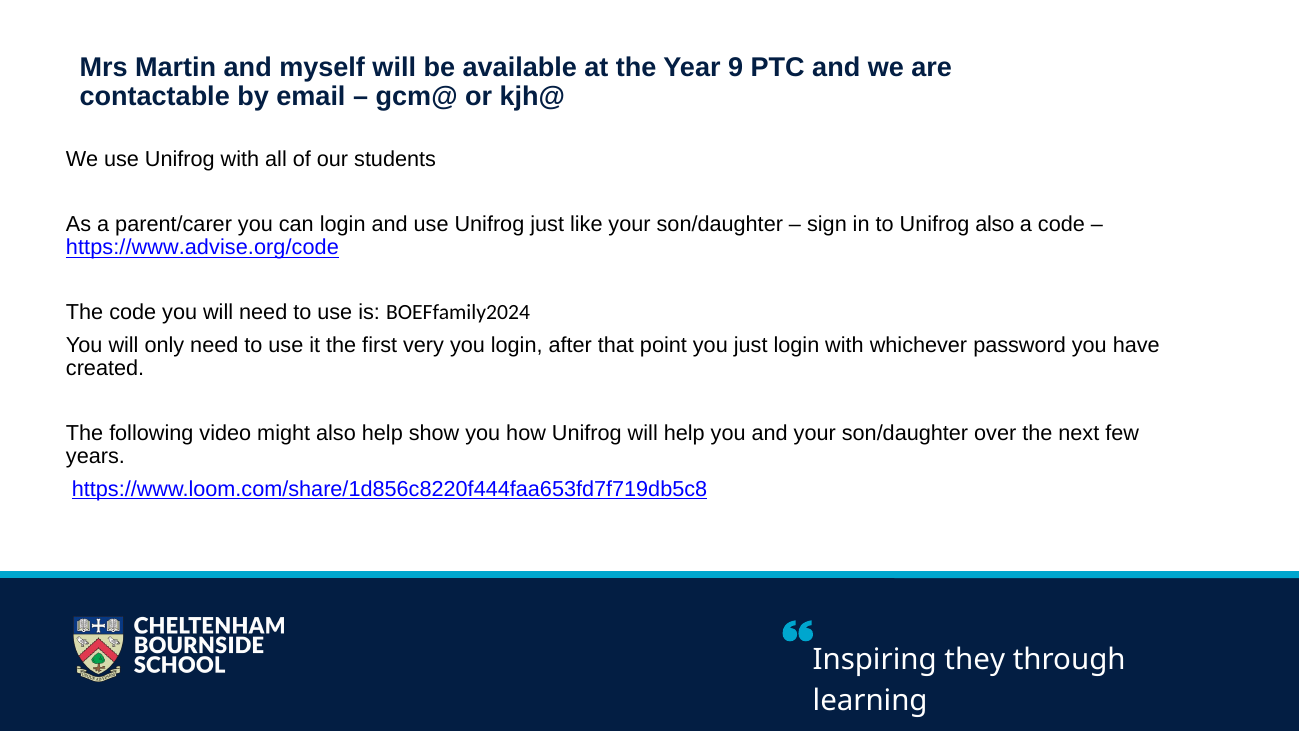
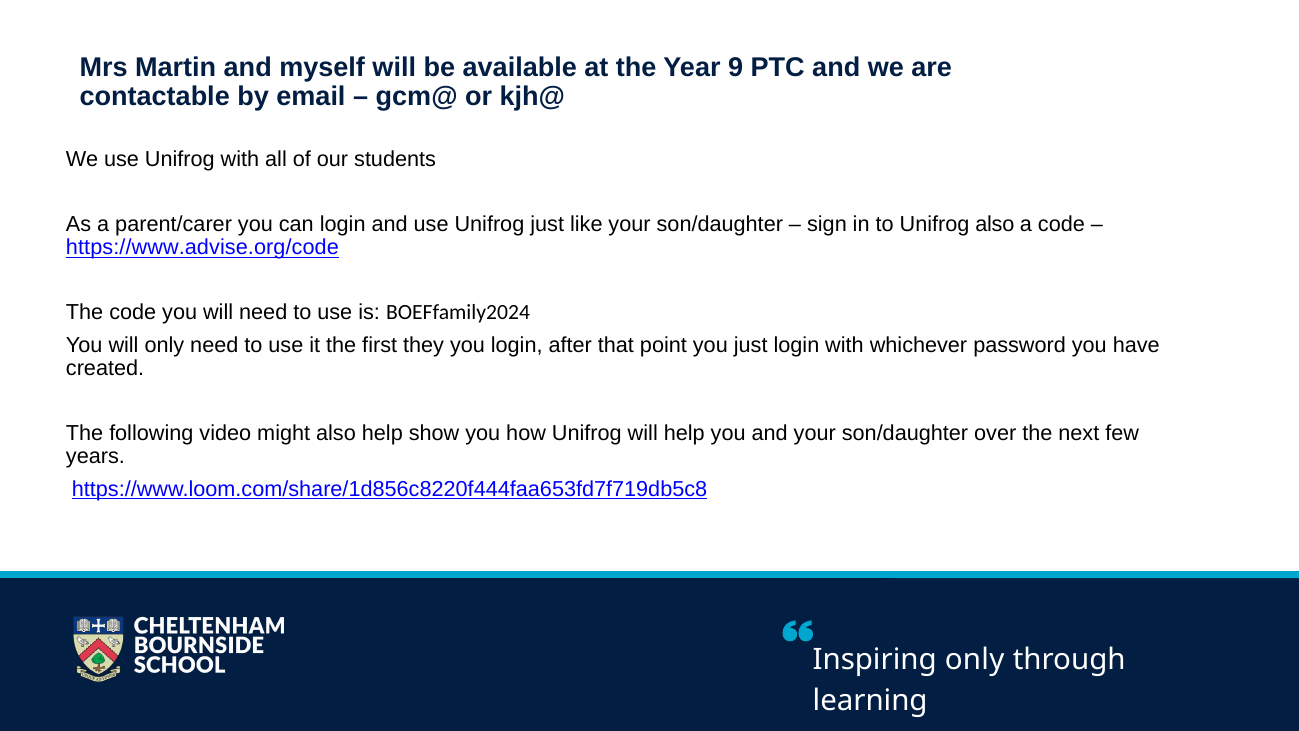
very: very -> they (424, 345)
Inspiring they: they -> only (975, 660)
